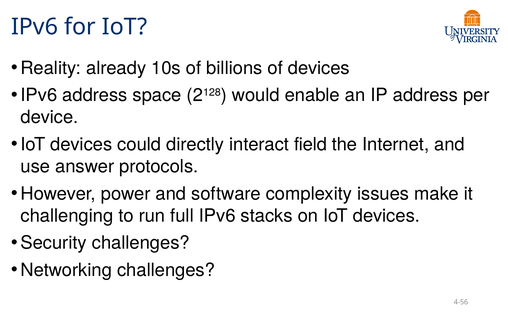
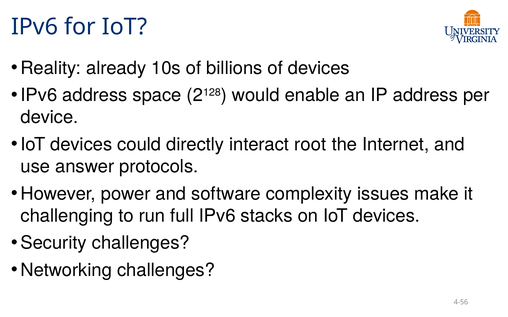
field: field -> root (310, 145)
